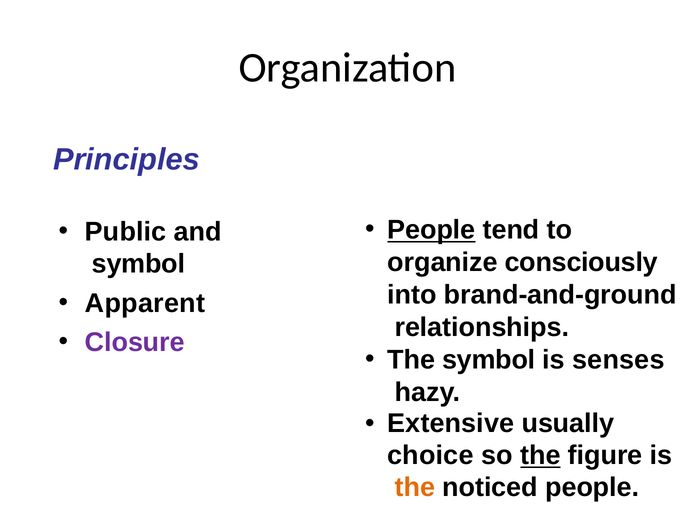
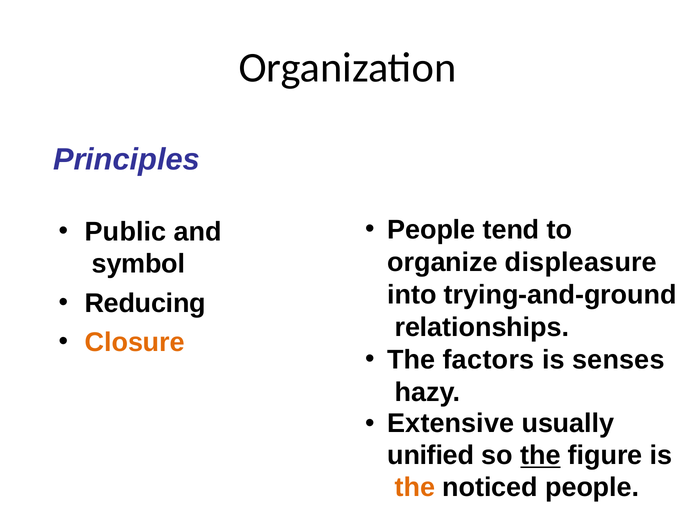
People underline: present -> none (431, 230)
consciously: consciously -> displeasure (581, 262)
brand-and-ground: brand-and-ground -> trying-and-ground (560, 295)
Apparent: Apparent -> Reducing (145, 303)
Closure colour: purple -> orange (135, 342)
The symbol: symbol -> factors (488, 359)
choice: choice -> unified (431, 455)
